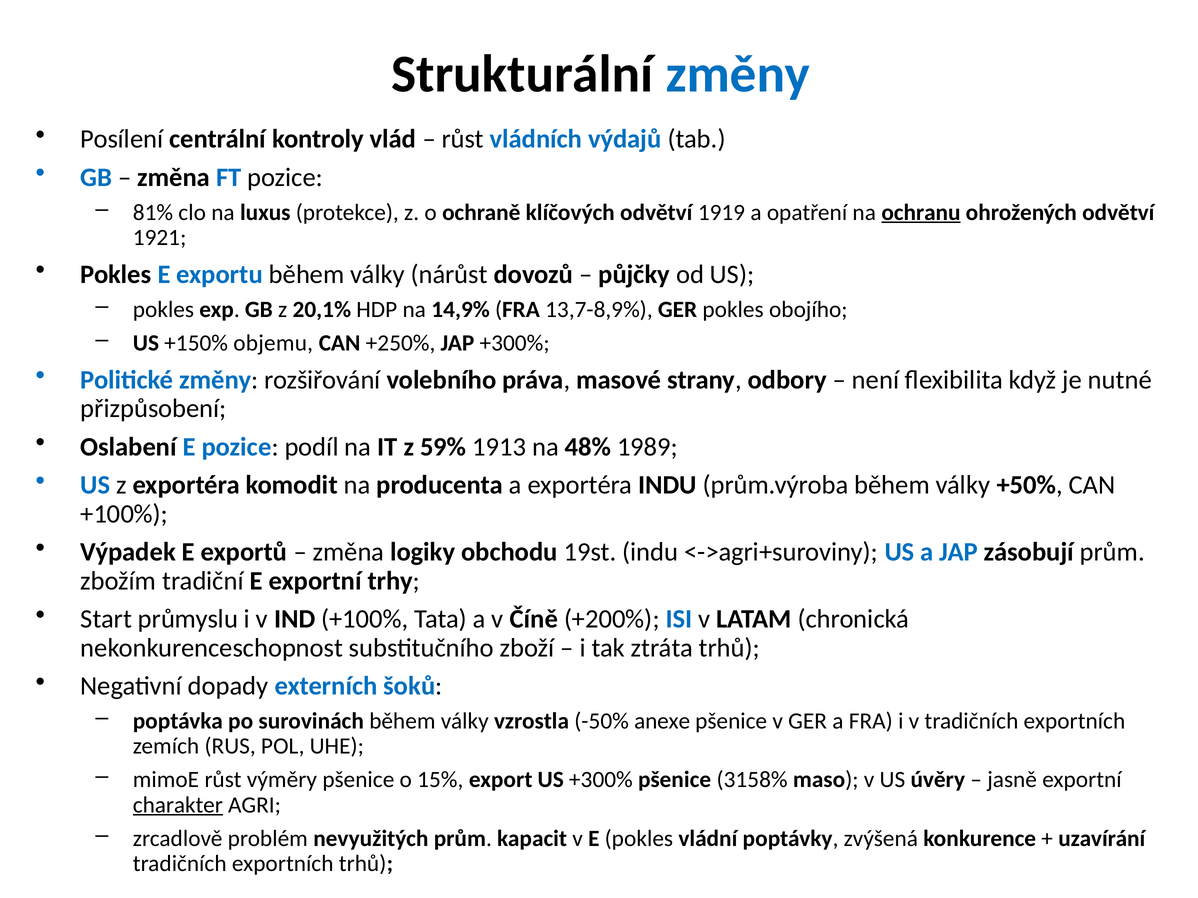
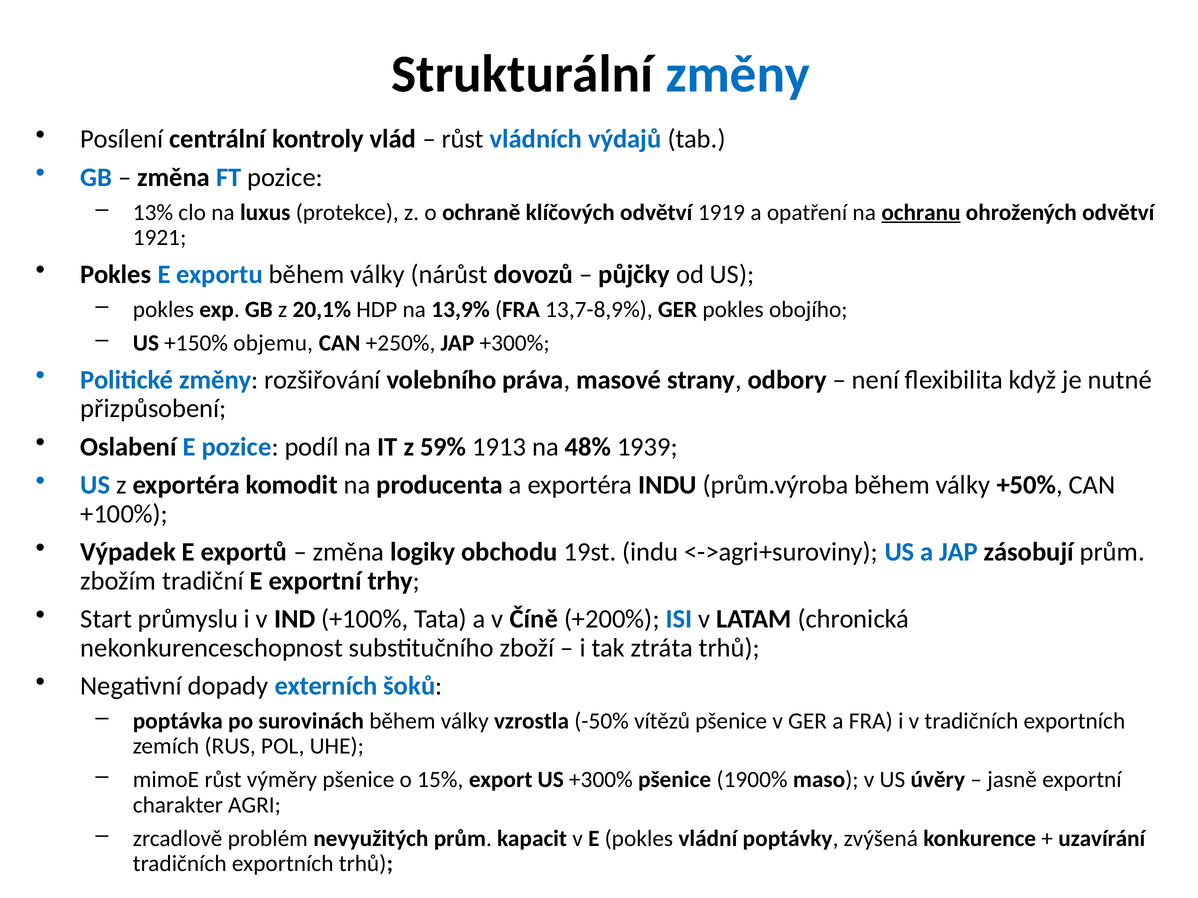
81%: 81% -> 13% (153, 212)
14,9%: 14,9% -> 13,9% (461, 310)
1989: 1989 -> 1939 (647, 447)
anexe: anexe -> vítězů (662, 721)
3158%: 3158% -> 1900% (752, 780)
charakter underline: present -> none (178, 805)
